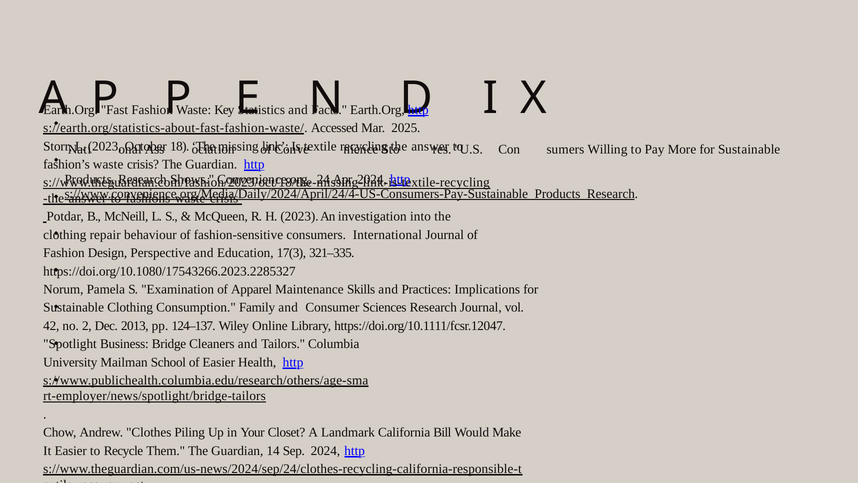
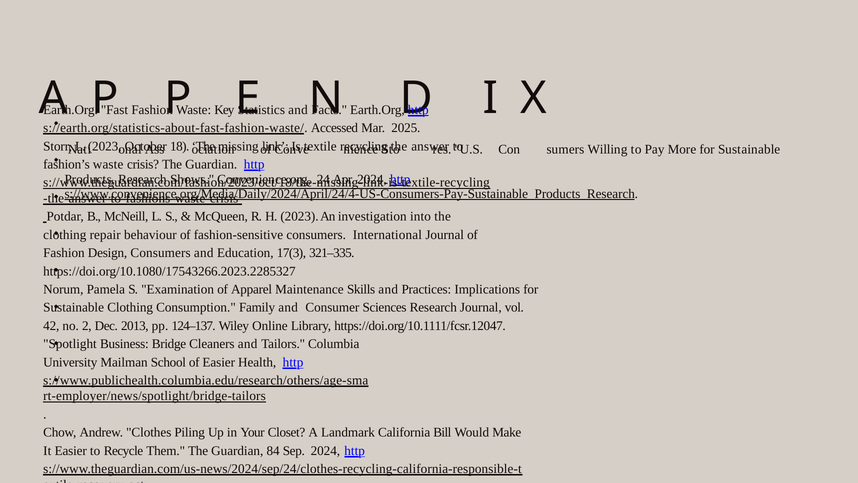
Design Perspective: Perspective -> Consumers (161, 253)
14: 14 -> 84 (273, 450)
